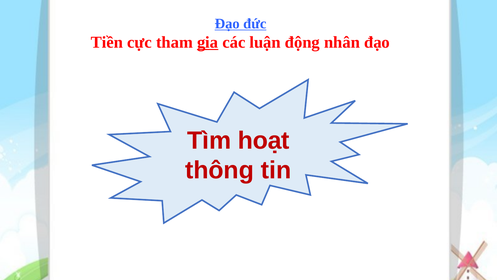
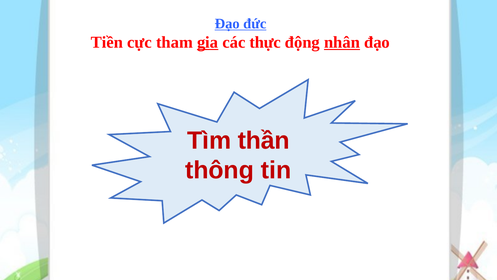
luận: luận -> thực (265, 42)
nhân underline: none -> present (342, 42)
hoạt: hoạt -> thần (264, 140)
